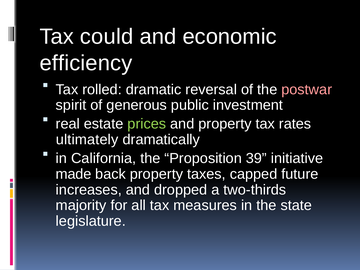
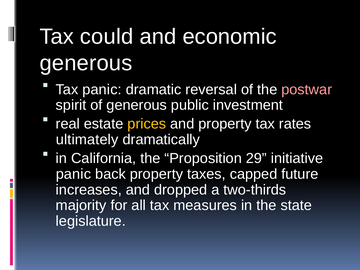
efficiency: efficiency -> generous (86, 63)
Tax rolled: rolled -> panic (102, 89)
prices colour: light green -> yellow (147, 124)
39: 39 -> 29 (256, 158)
made: made -> panic (73, 174)
